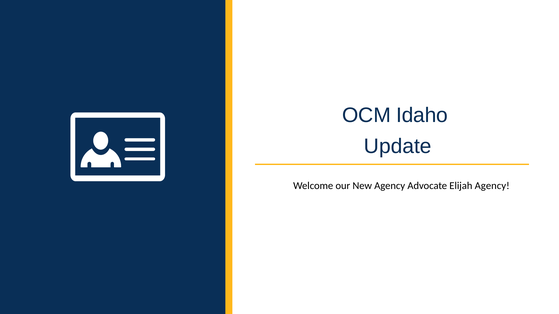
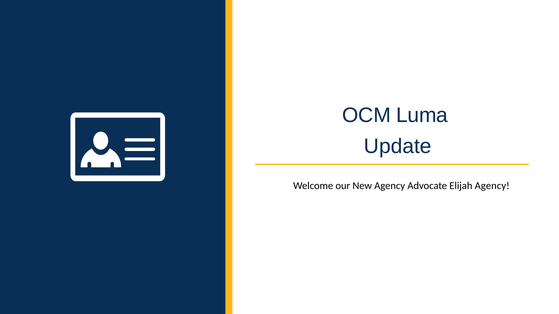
Idaho: Idaho -> Luma (422, 115)
